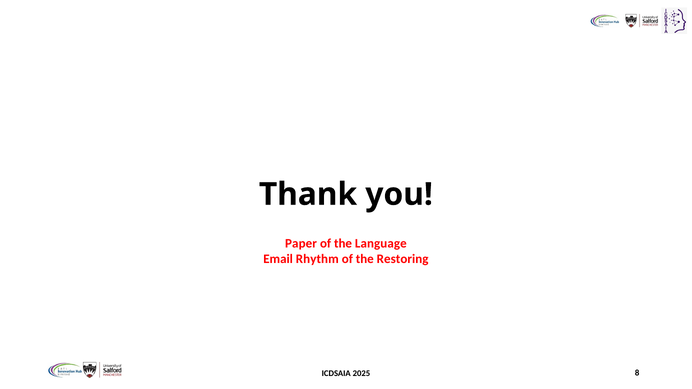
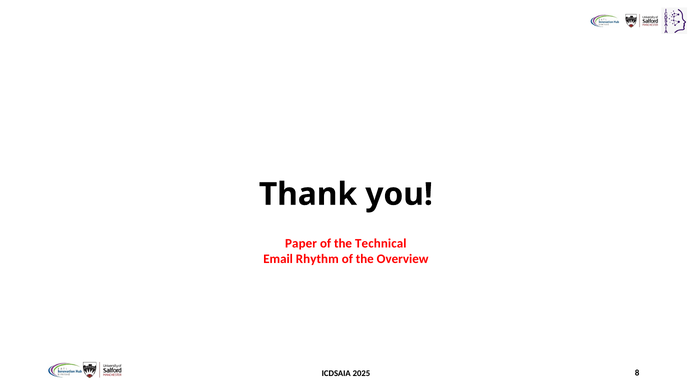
Language: Language -> Technical (381, 244)
Restoring: Restoring -> Overview (403, 259)
